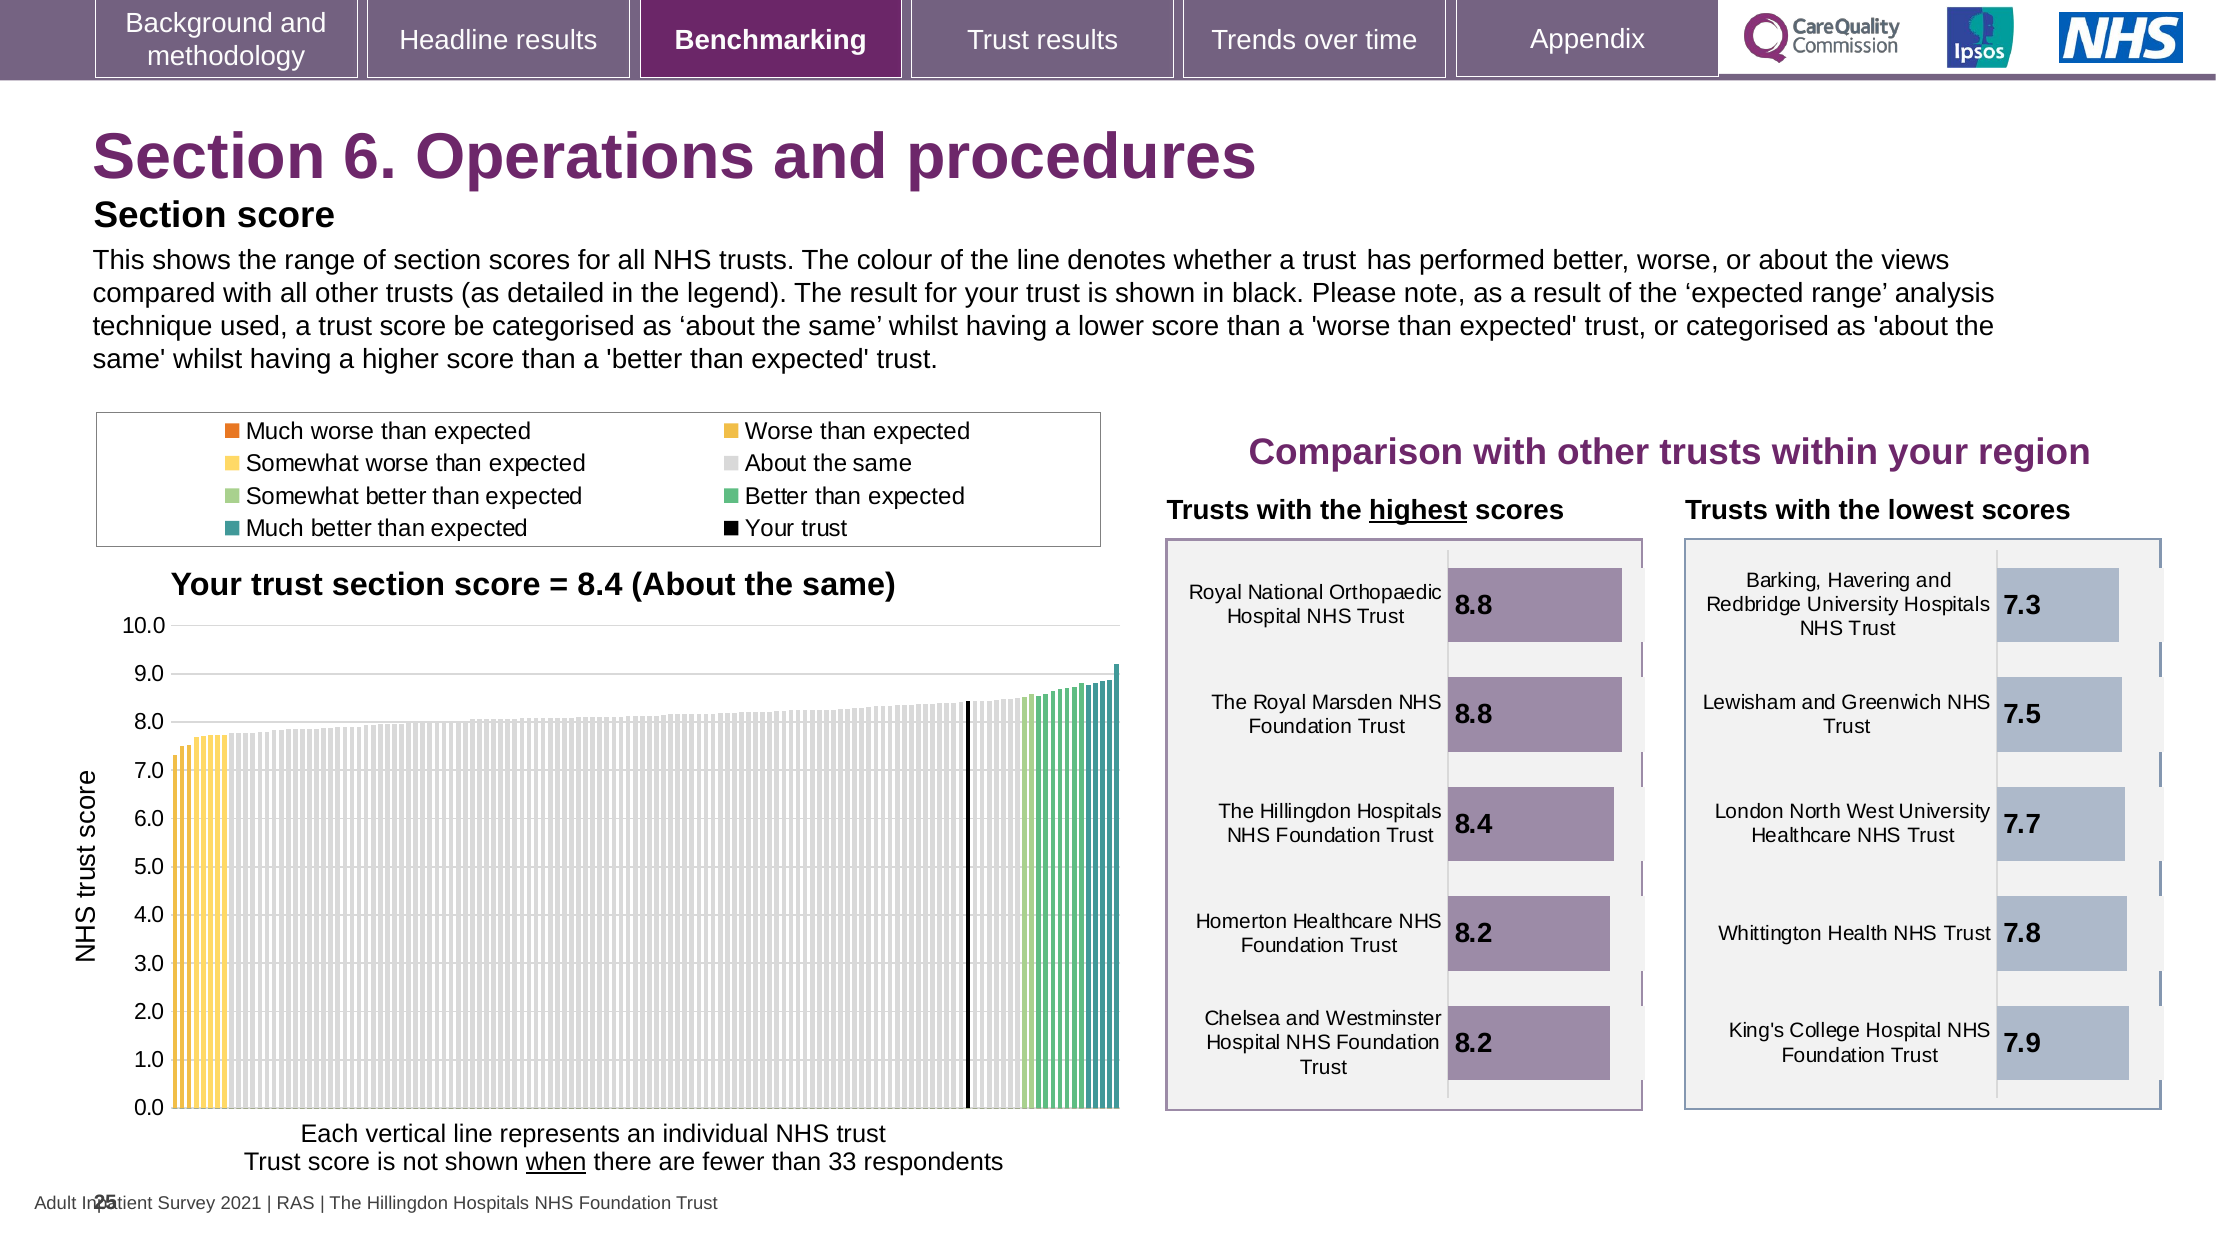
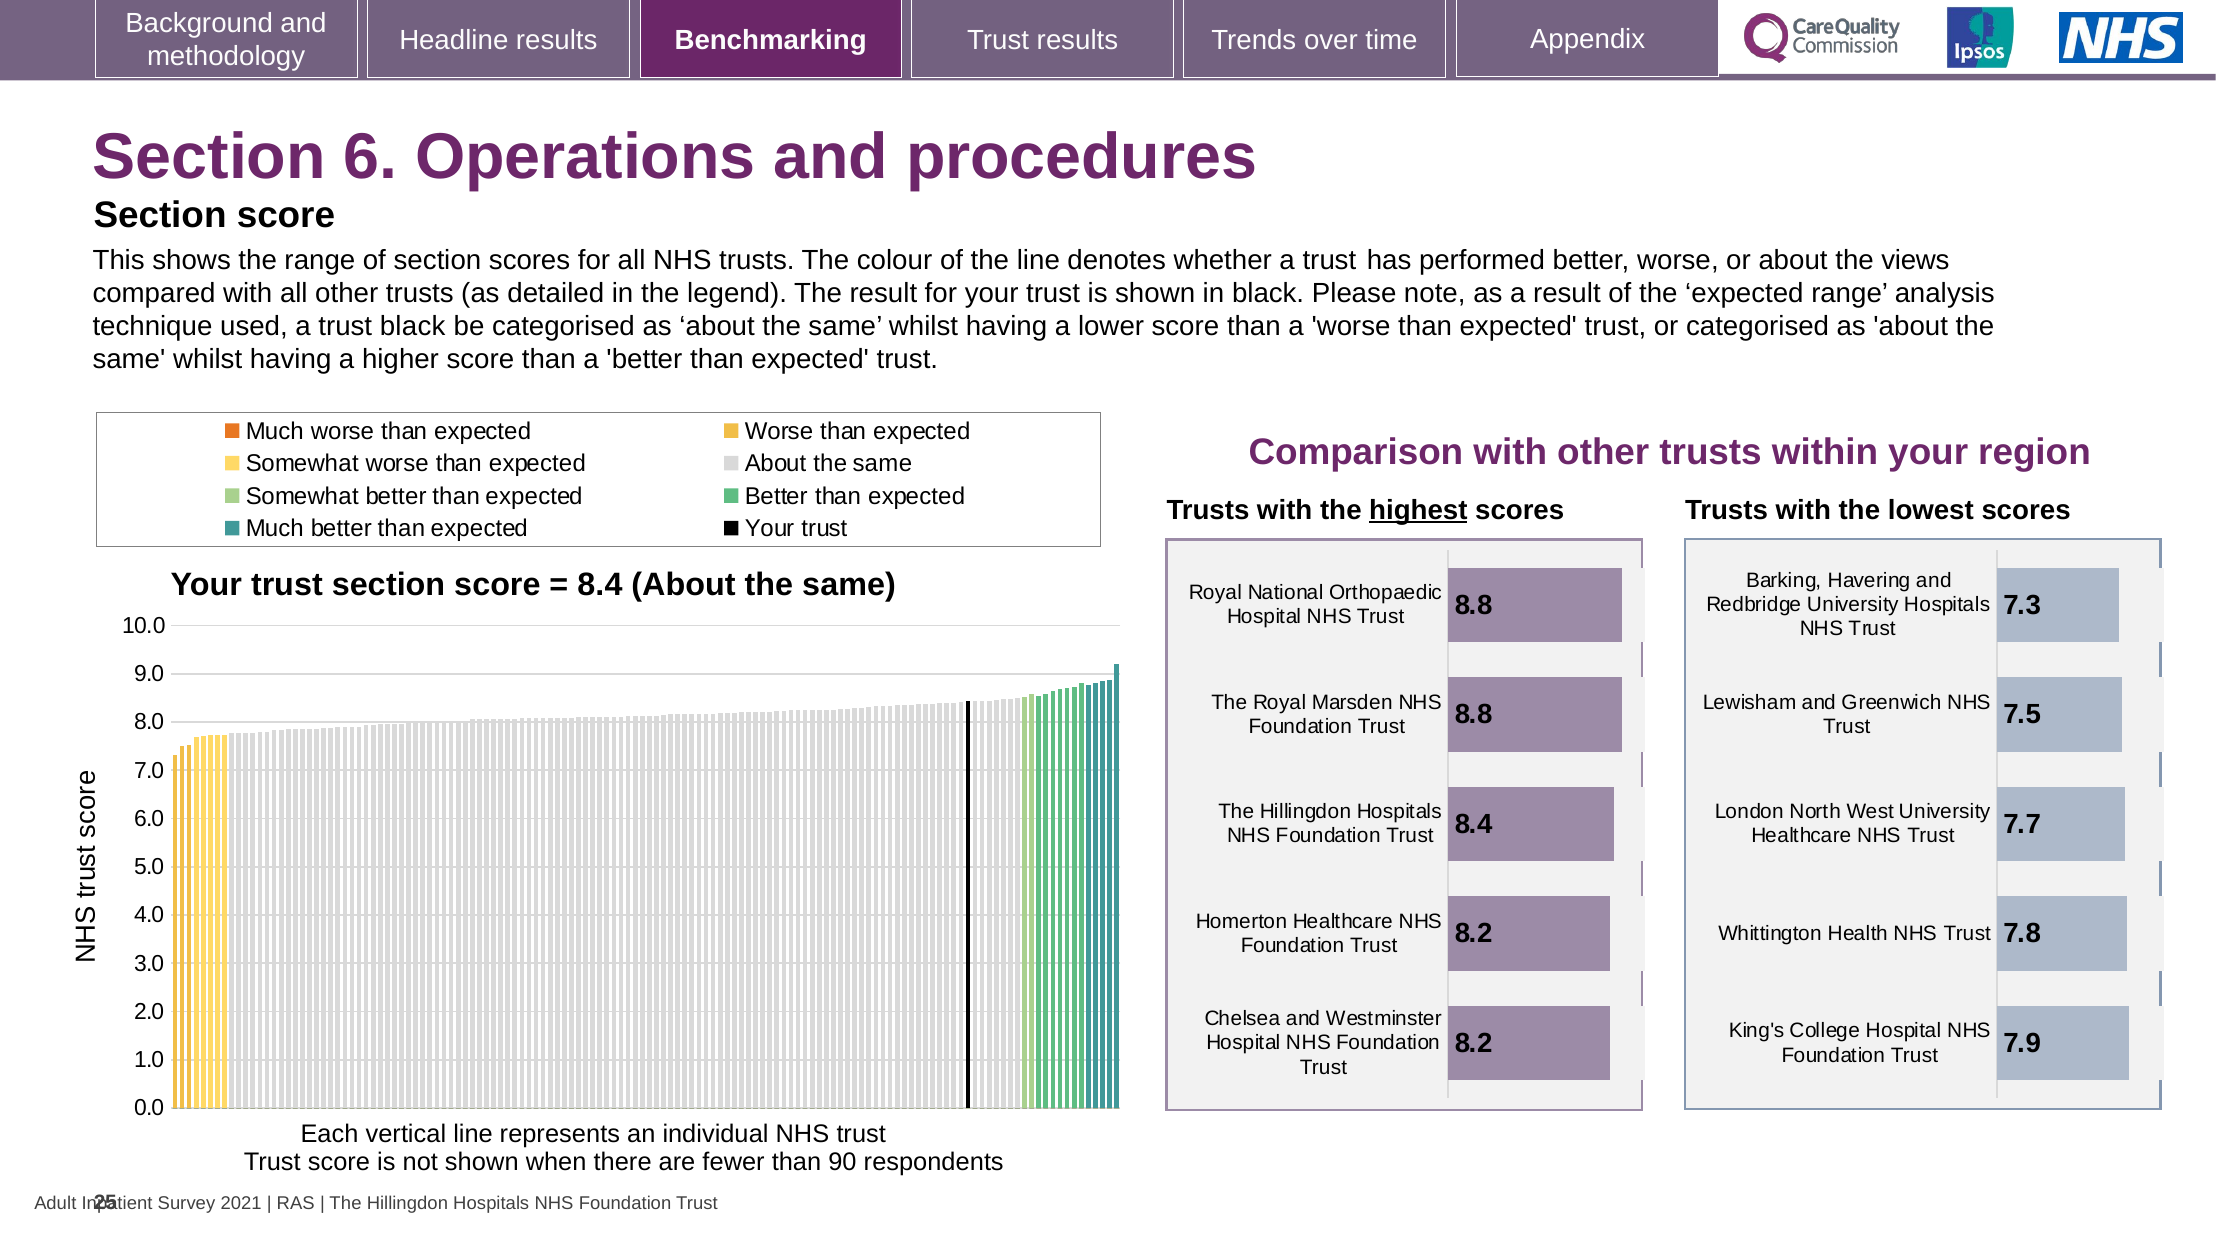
a trust score: score -> black (413, 326)
when underline: present -> none (556, 1162)
33: 33 -> 90 (842, 1162)
